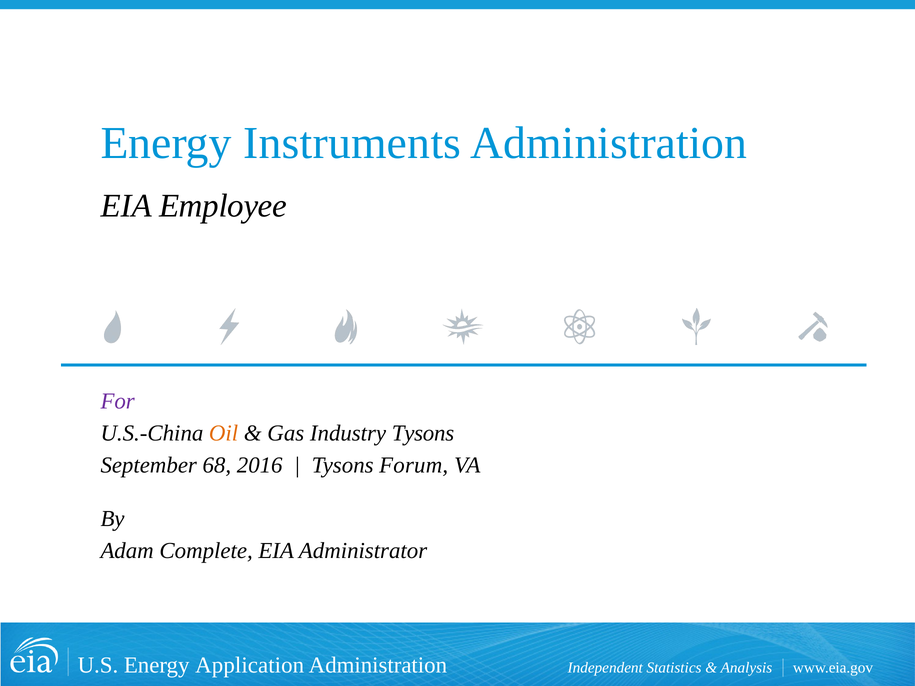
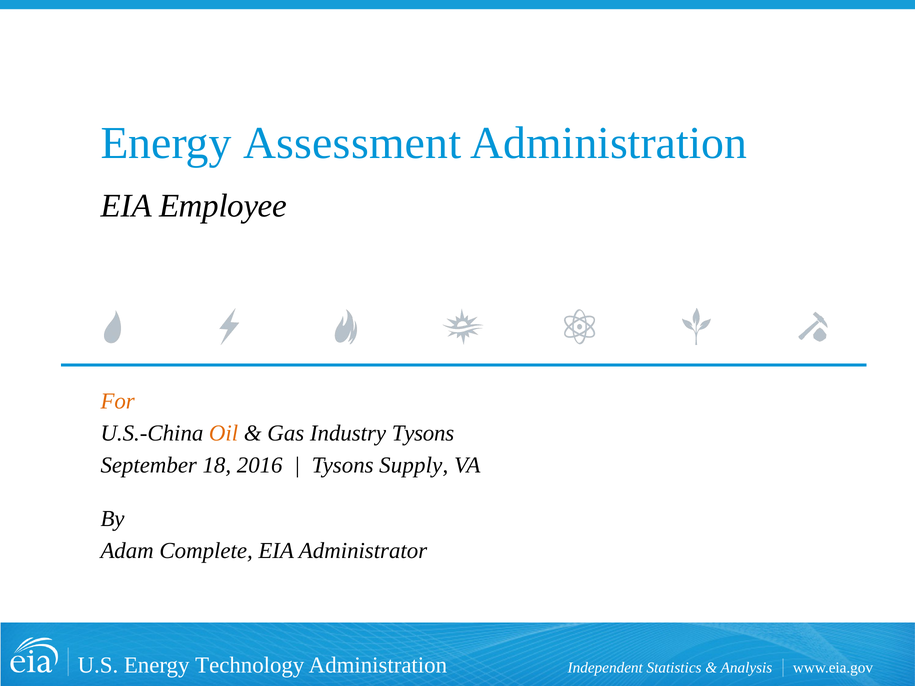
Instruments: Instruments -> Assessment (352, 143)
For colour: purple -> orange (118, 401)
68: 68 -> 18 (217, 465)
Forum: Forum -> Supply (414, 465)
Application: Application -> Technology (250, 665)
